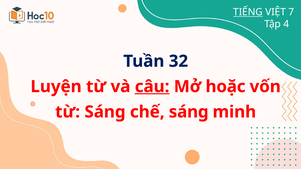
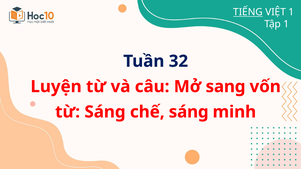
VIỆT 7: 7 -> 1 (291, 12)
Tập 4: 4 -> 1 (286, 24)
câu underline: present -> none (152, 87)
hoặc: hoặc -> sang (226, 87)
